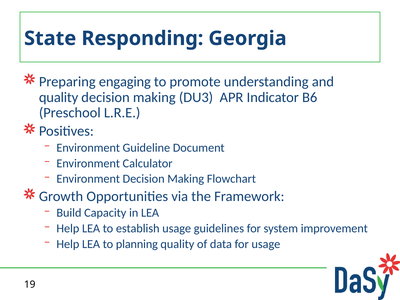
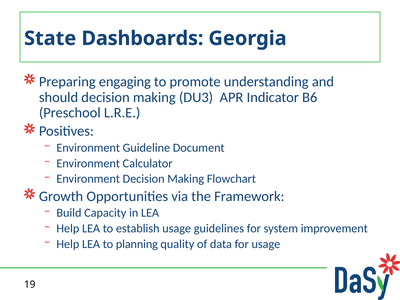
Responding: Responding -> Dashboards (142, 38)
quality: quality -> should (59, 97)
